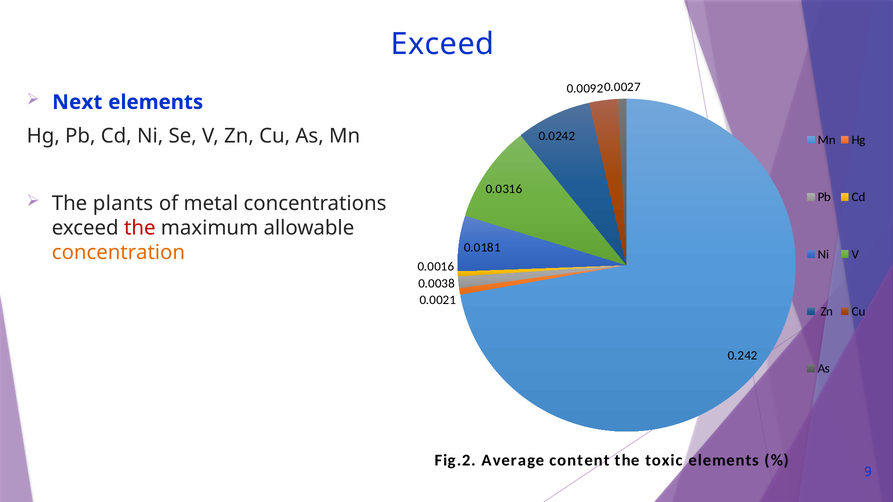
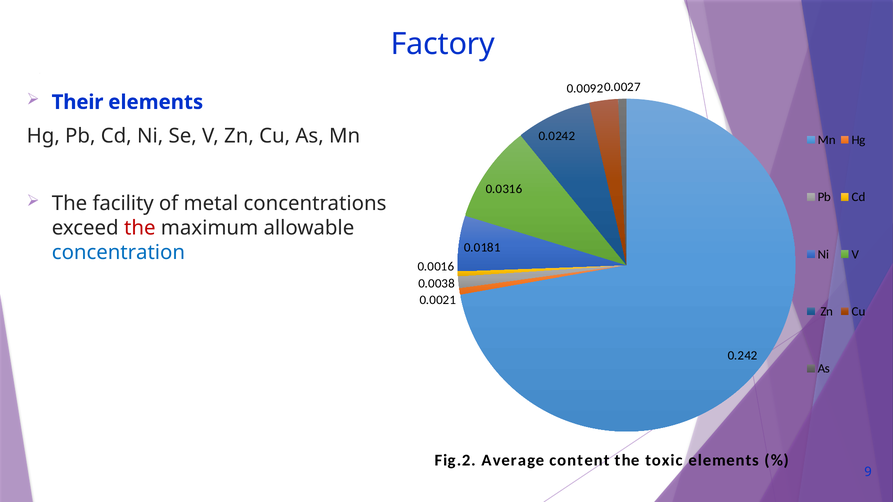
Exceed: Exceed -> Factory (443, 44)
Next: Next -> Their (78, 102)
plants: plants -> facility (123, 204)
concentration colour: orange -> blue (118, 253)
